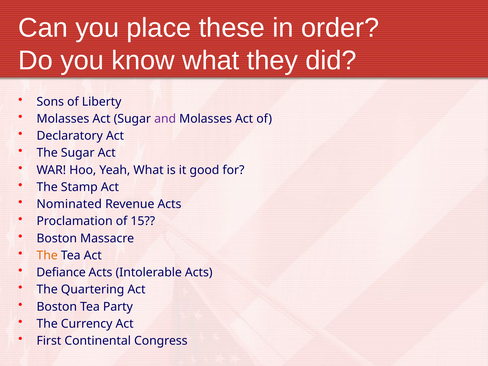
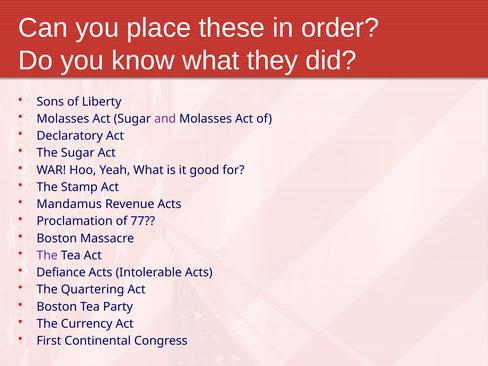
Nominated: Nominated -> Mandamus (69, 204)
15: 15 -> 77 (143, 221)
The colour: orange -> purple (47, 255)
